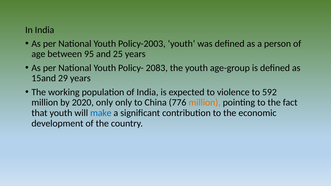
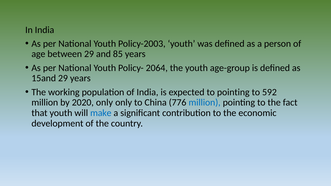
between 95: 95 -> 29 (89, 54)
25: 25 -> 85 (118, 54)
2083: 2083 -> 2064 (157, 68)
to violence: violence -> pointing (233, 92)
million colour: orange -> blue (205, 103)
